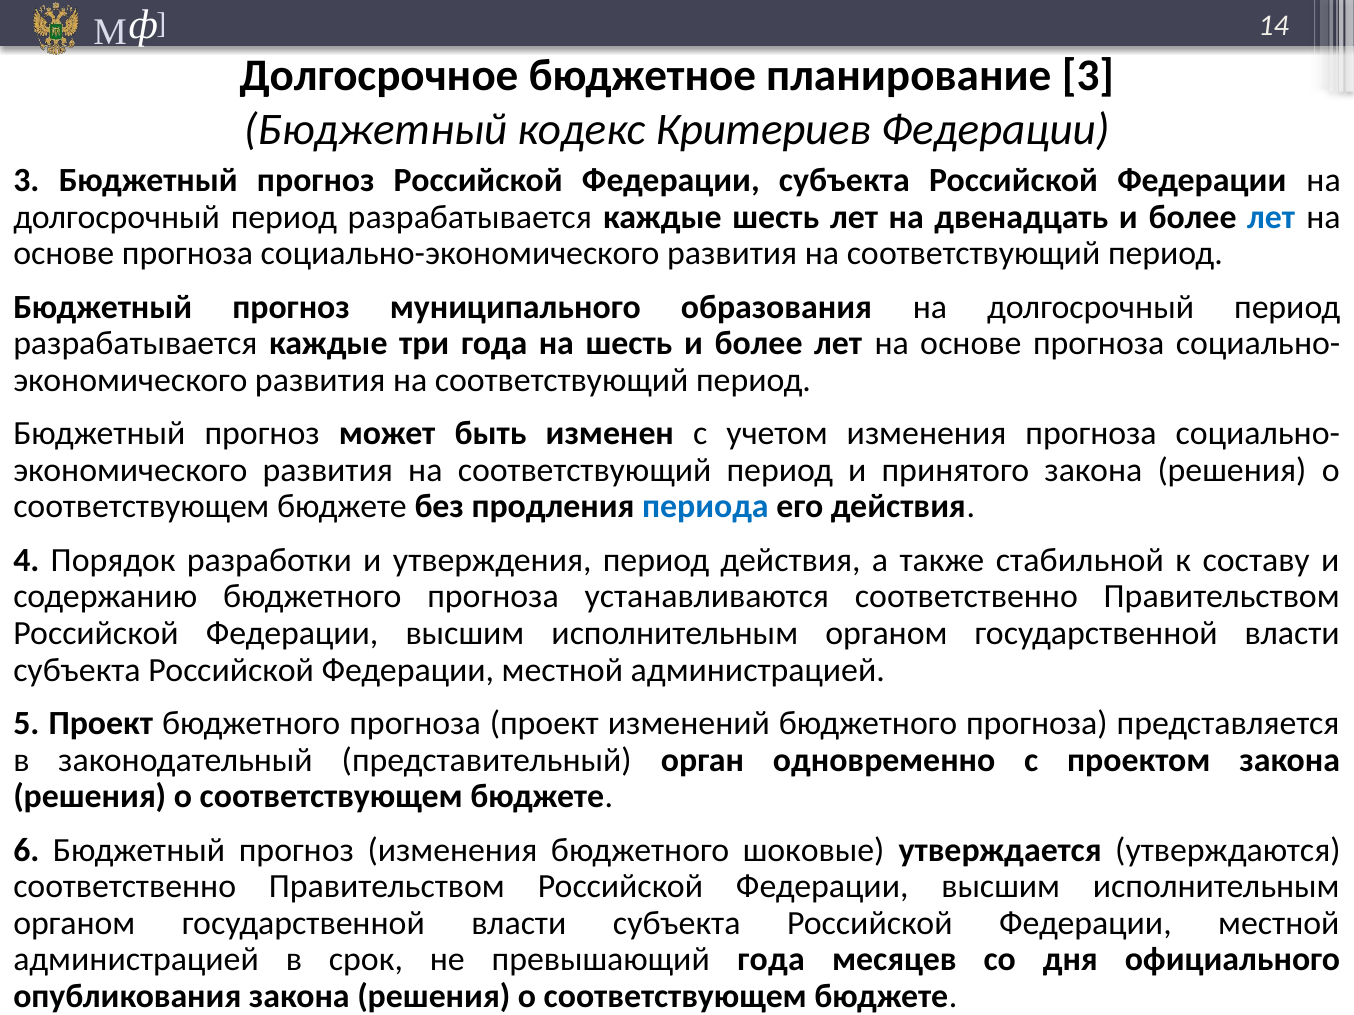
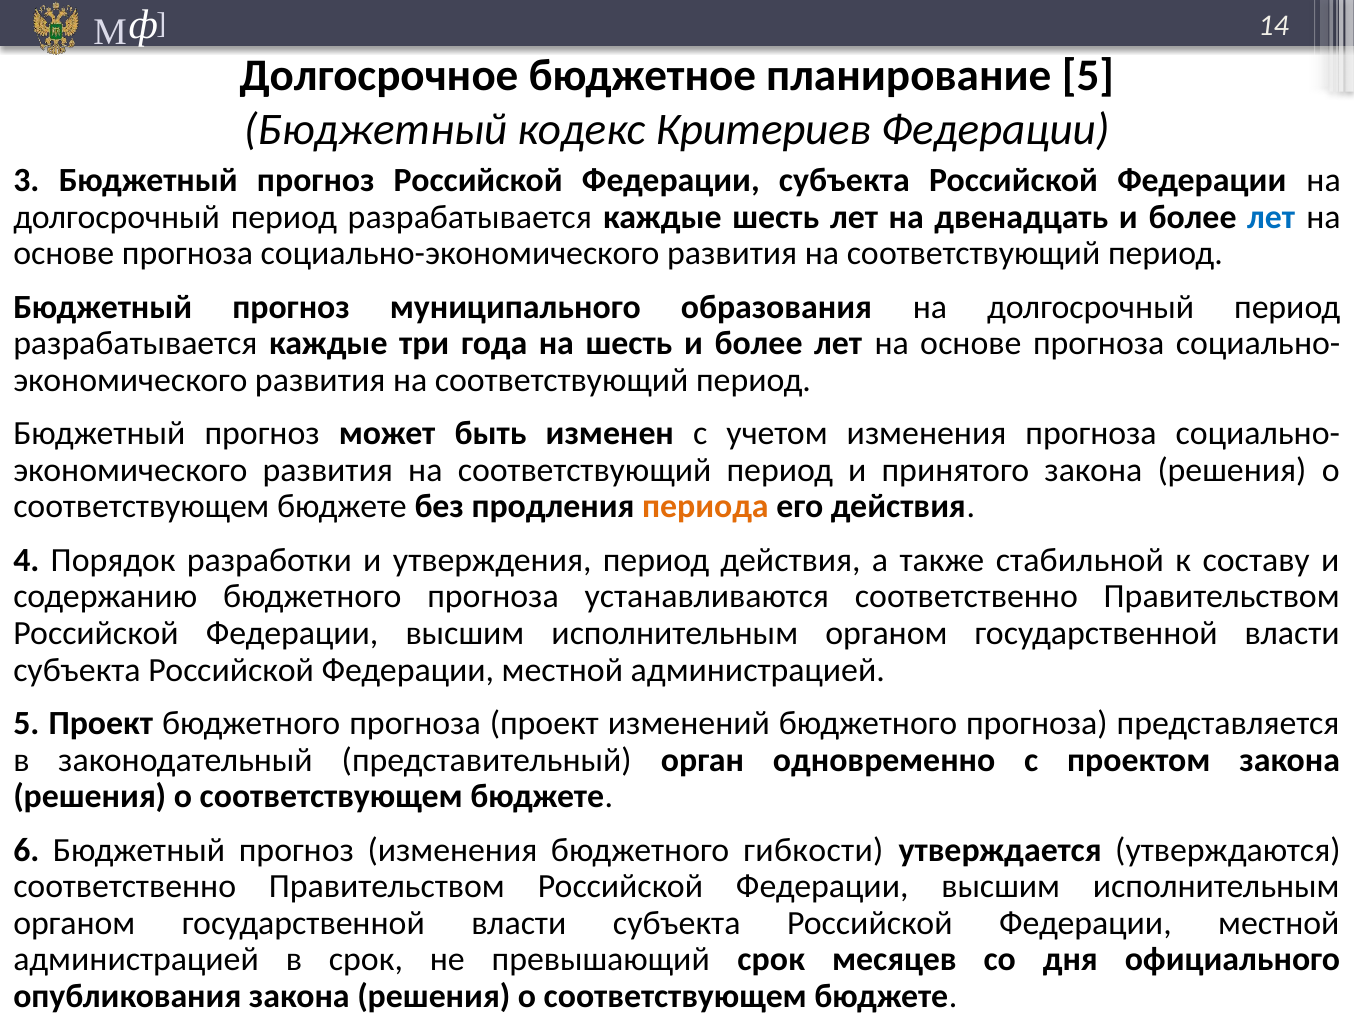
планирование 3: 3 -> 5 (1088, 75)
периода colour: blue -> orange (705, 507)
шоковые: шоковые -> гибкости (813, 850)
превышающий года: года -> срок (771, 960)
